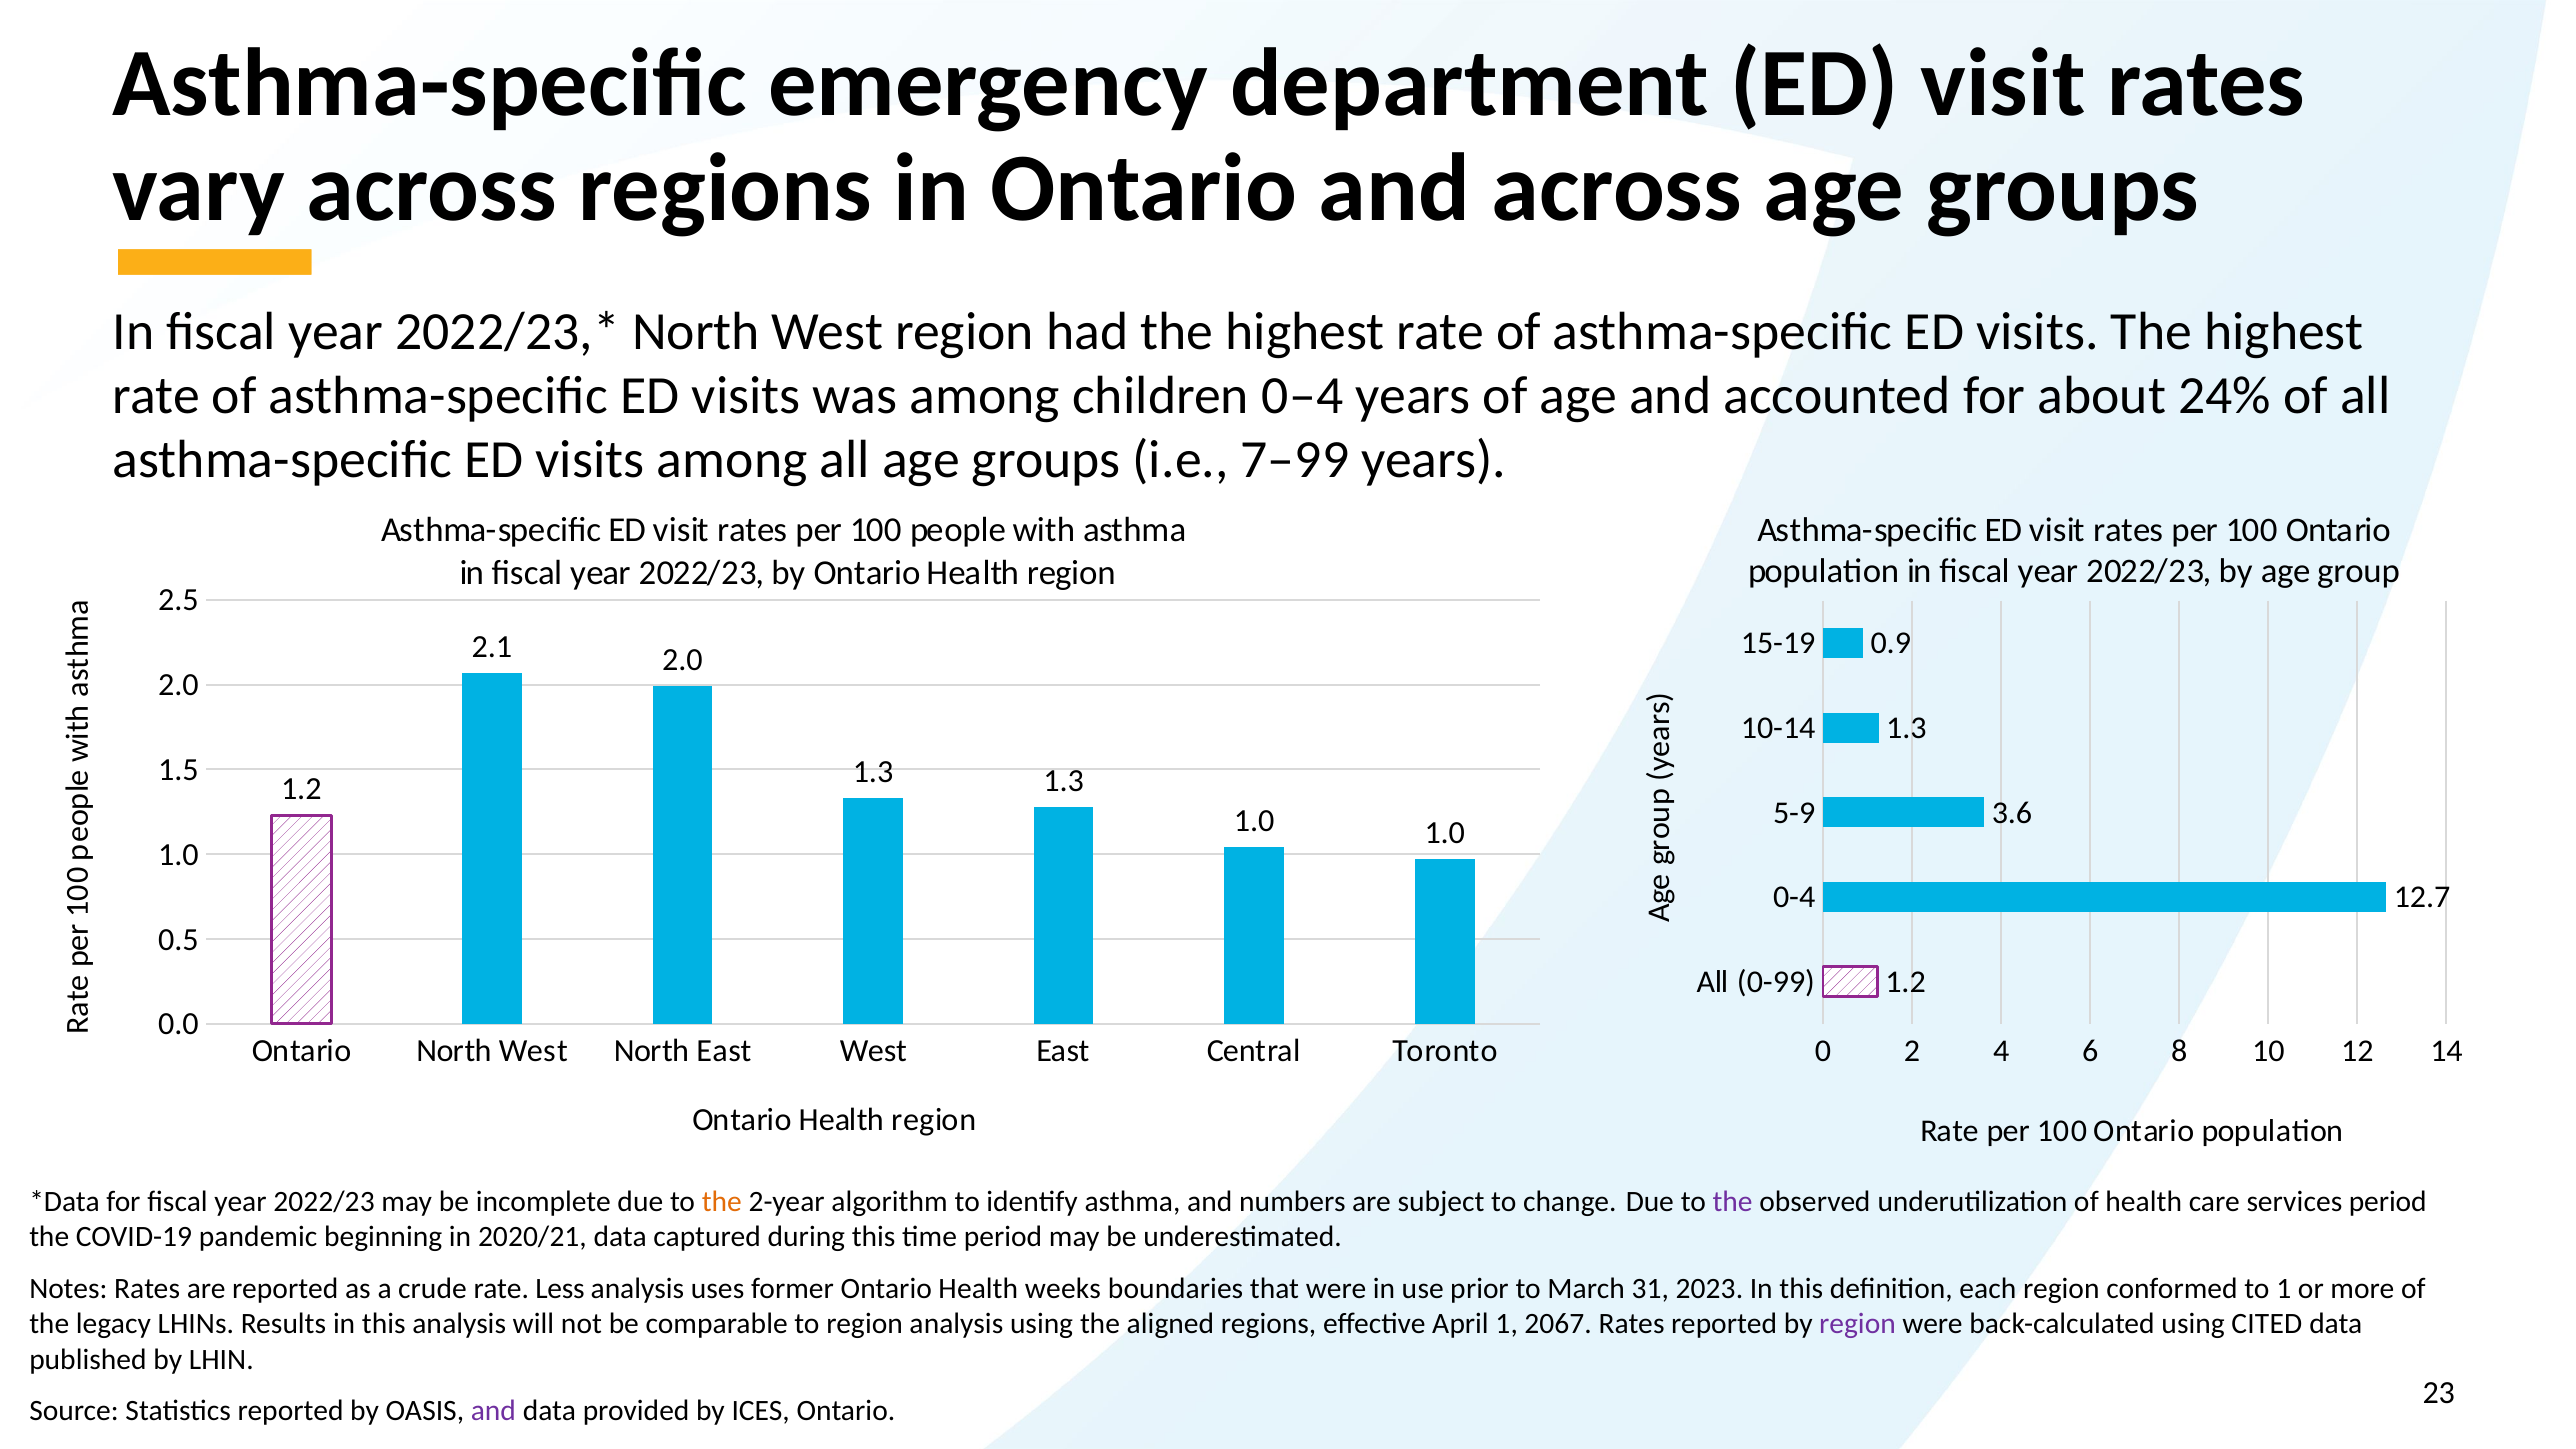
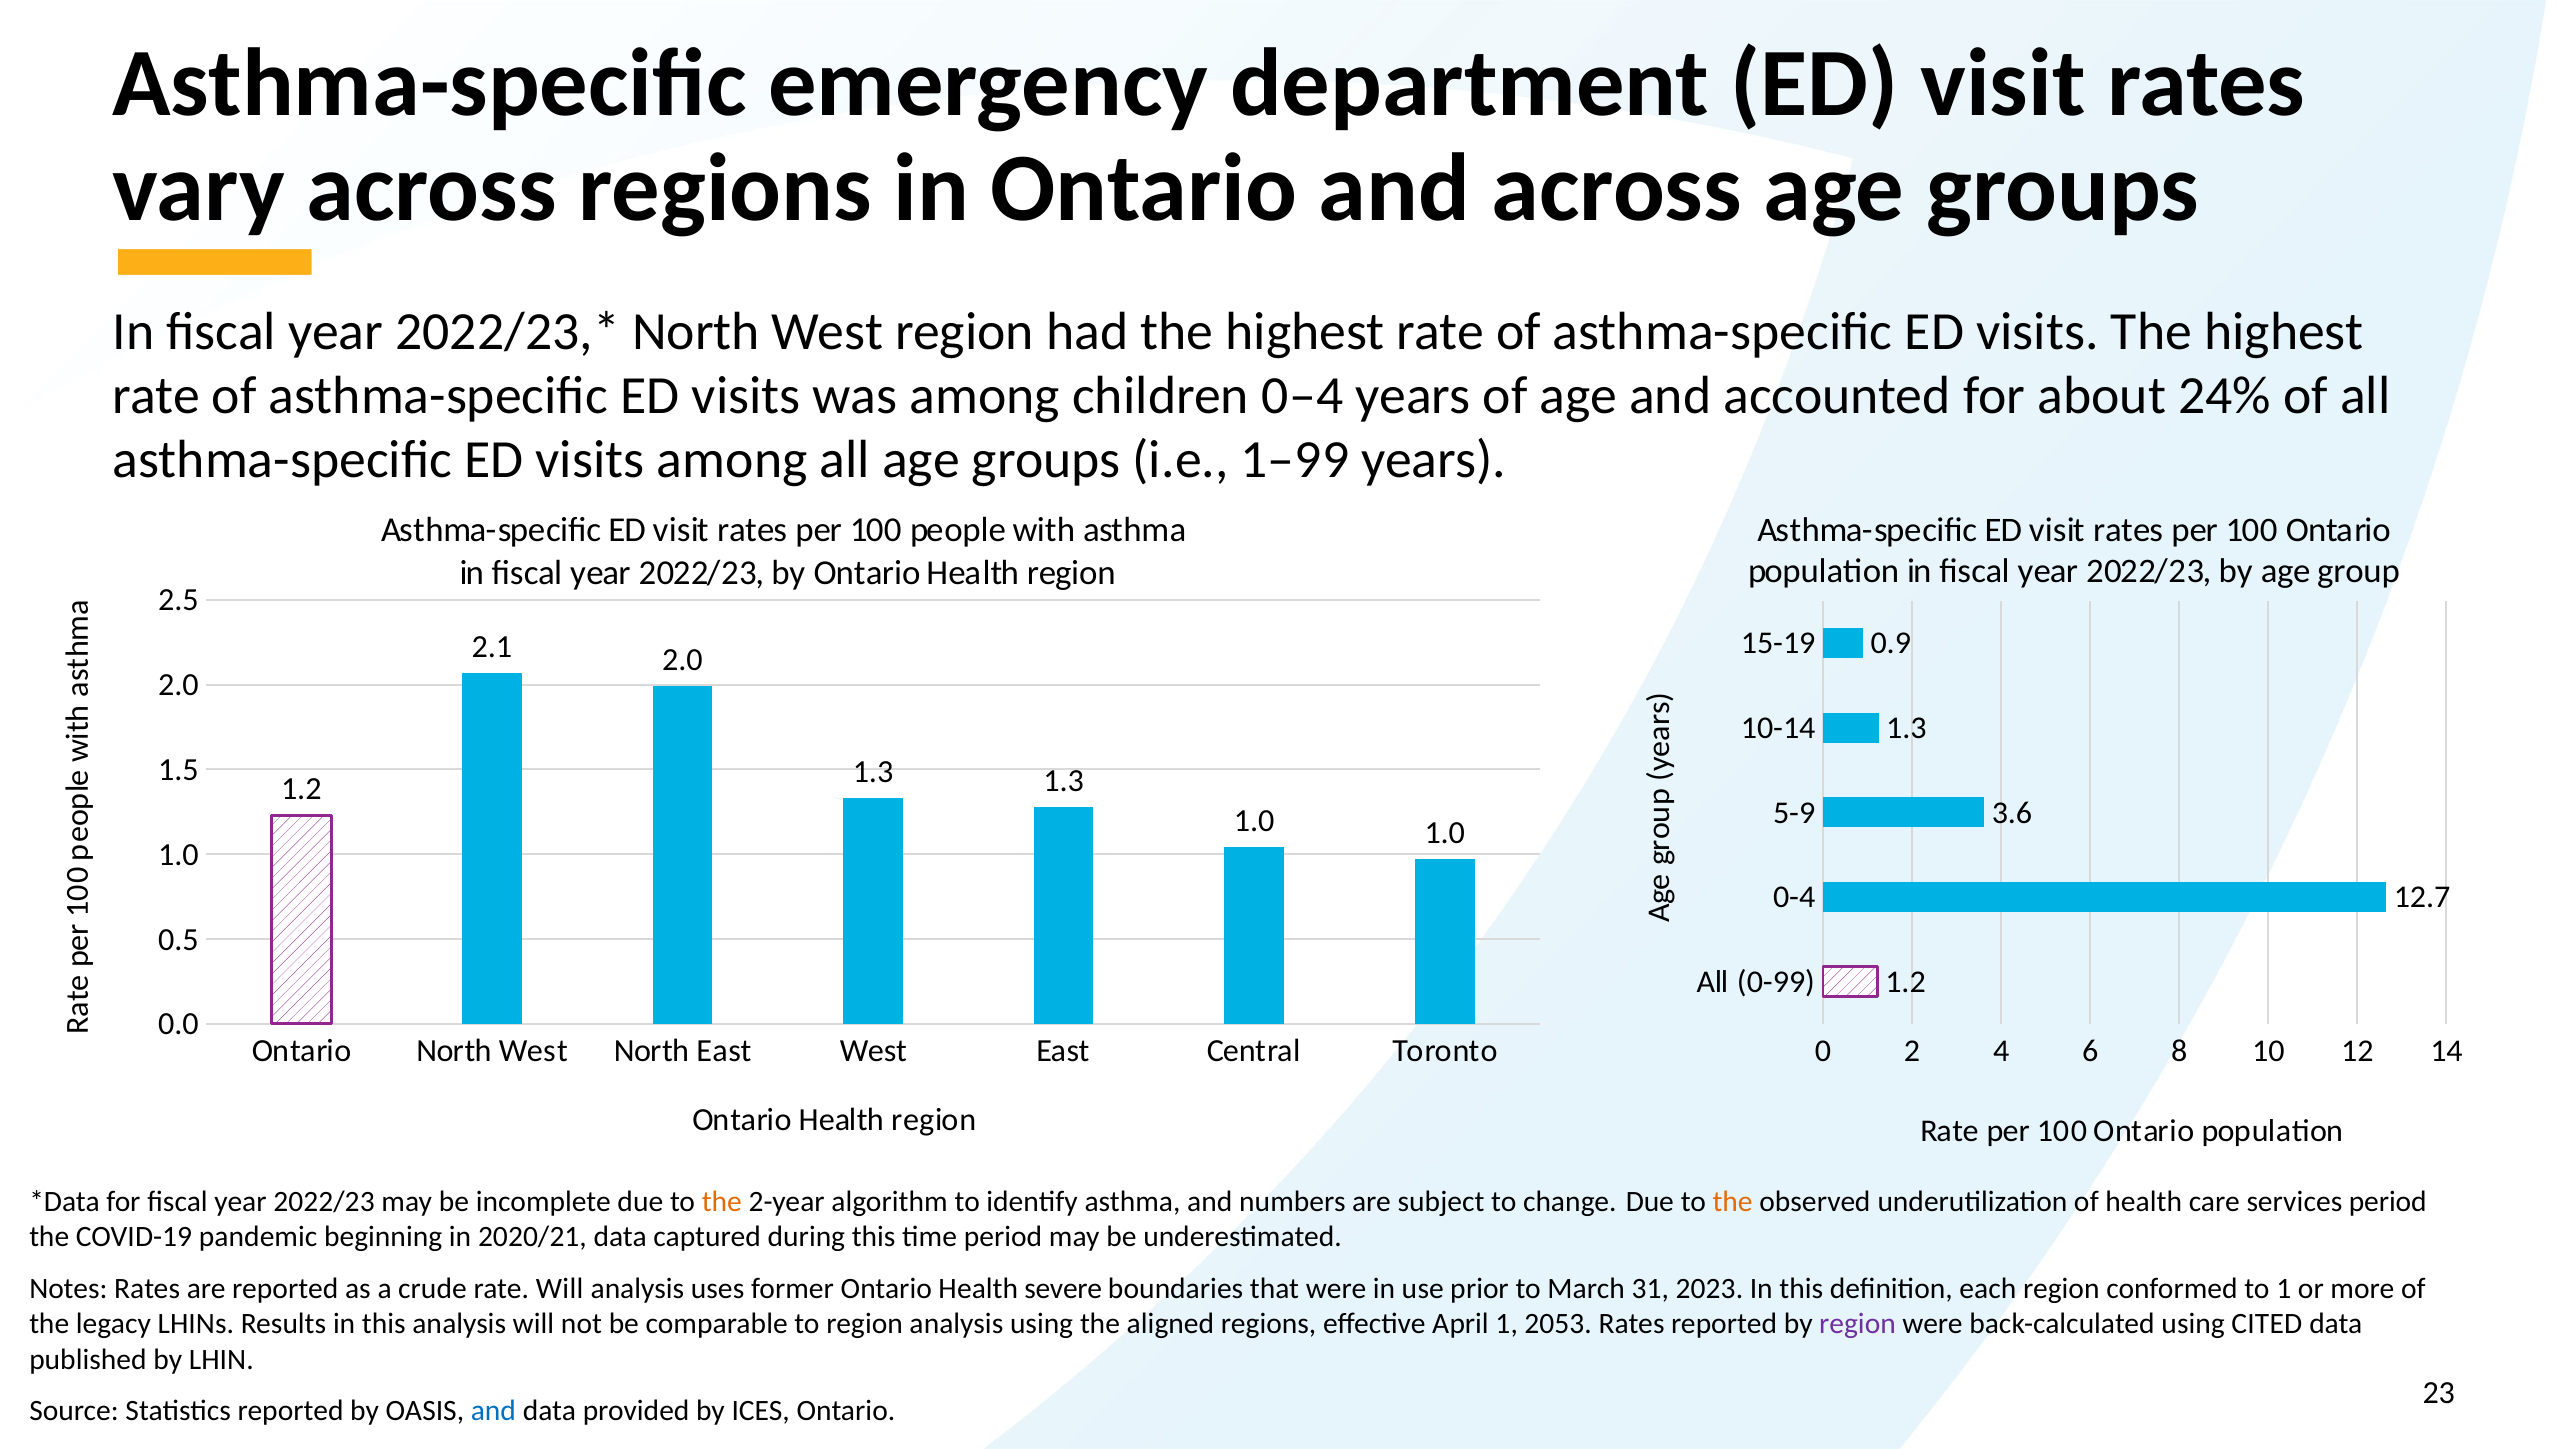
7–99: 7–99 -> 1–99 (1295, 460)
the colour: purple -> orange (1733, 1202)
rate Less: Less -> Will (560, 1289)
weeks: weeks -> severe (1063, 1289)
2067: 2067 -> 2053 (1558, 1324)
and colour: purple -> blue (493, 1411)
